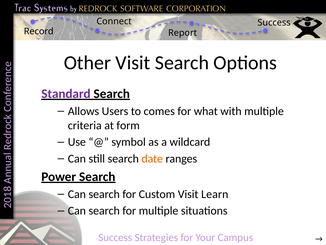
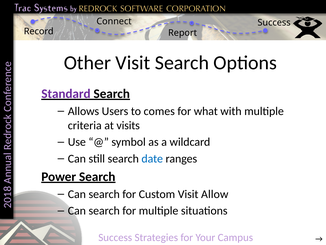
form: form -> visits (128, 125)
date colour: orange -> blue (152, 158)
Learn: Learn -> Allow (215, 194)
